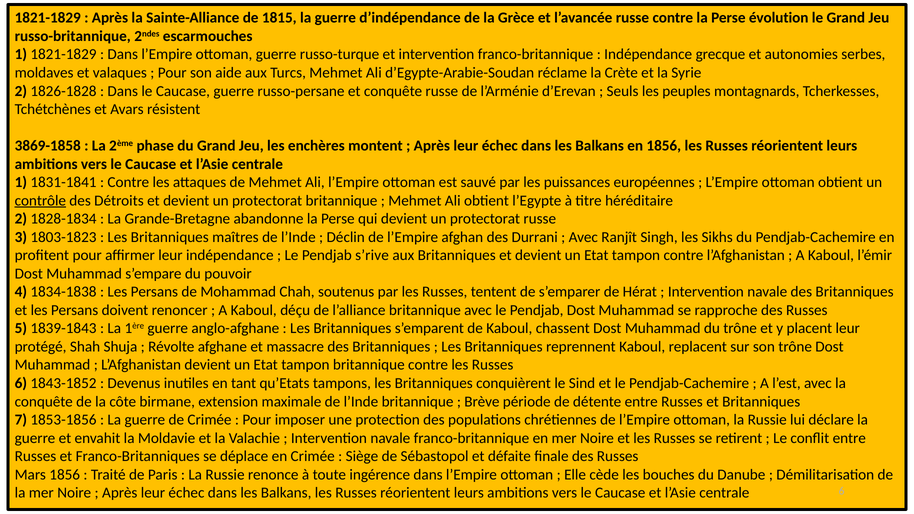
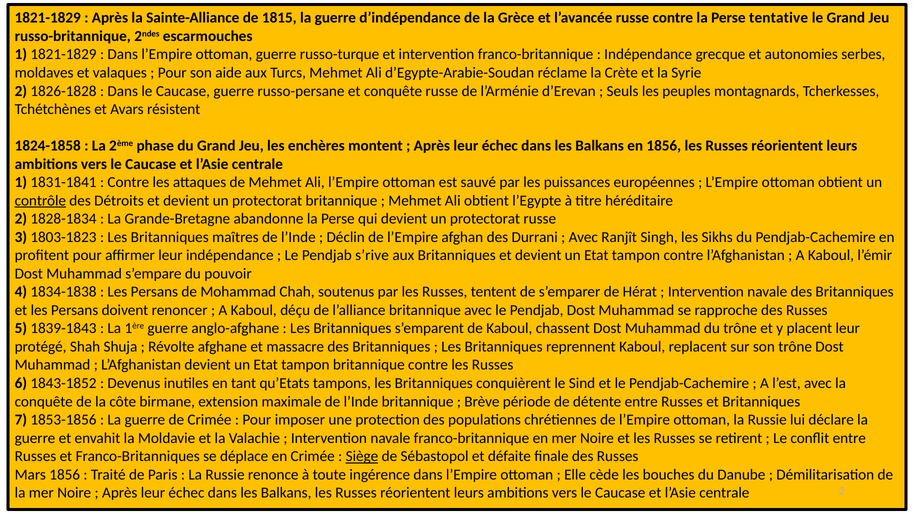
évolution: évolution -> tentative (779, 18)
3869-1858: 3869-1858 -> 1824-1858 (48, 146)
Siège underline: none -> present (362, 456)
centrale 6: 6 -> 2 (842, 491)
